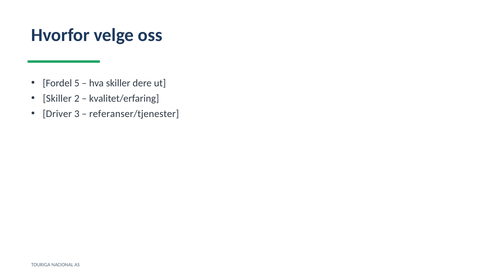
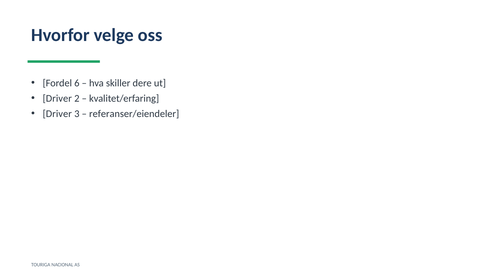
5: 5 -> 6 (77, 83)
Skiller: Skiller -> Driver (57, 98)
referanser/tjenester: referanser/tjenester -> referanser/eiendeler (134, 114)
